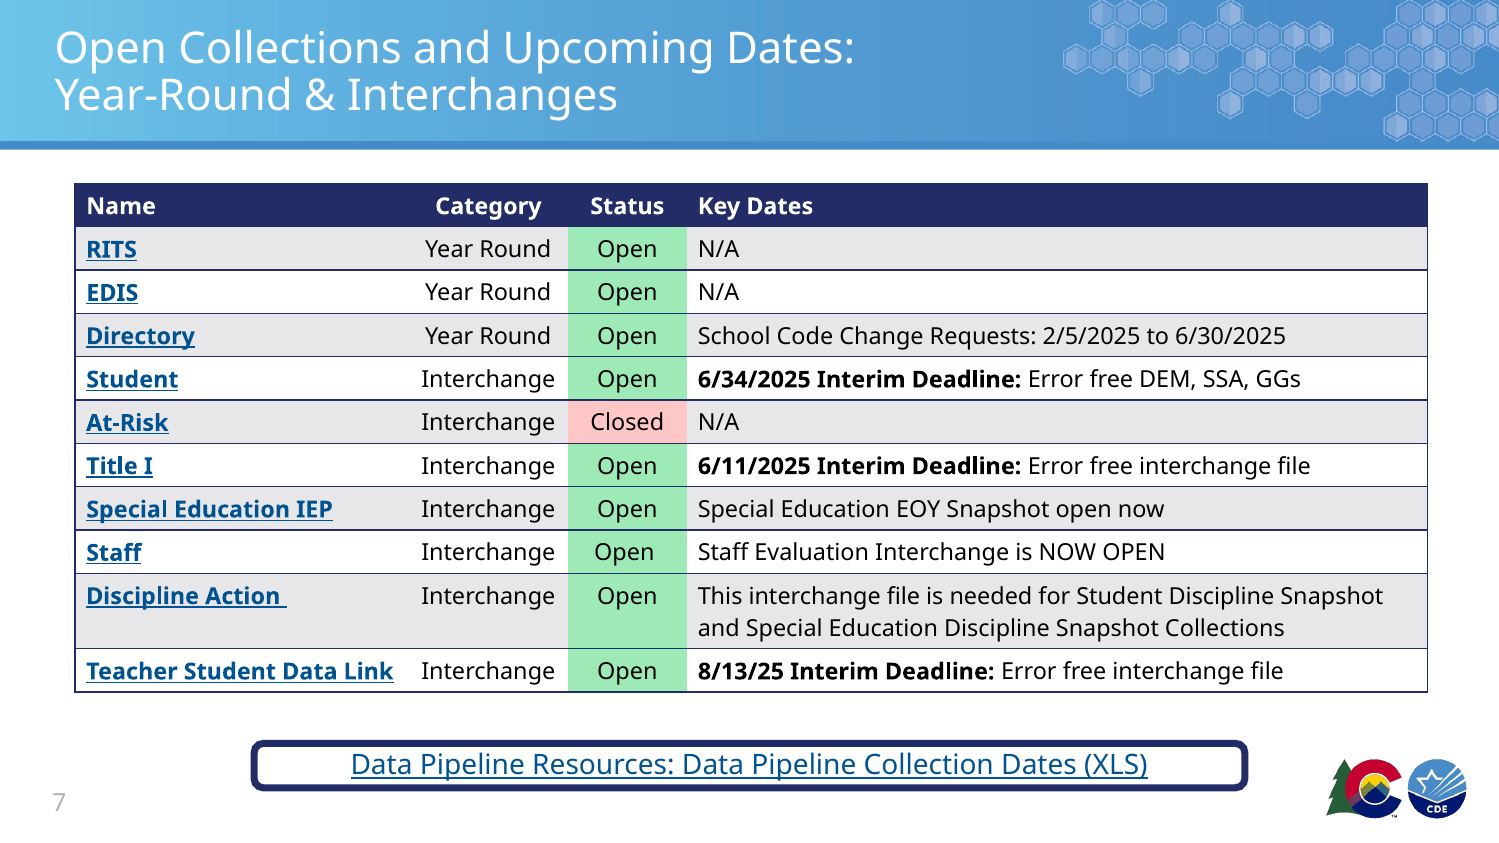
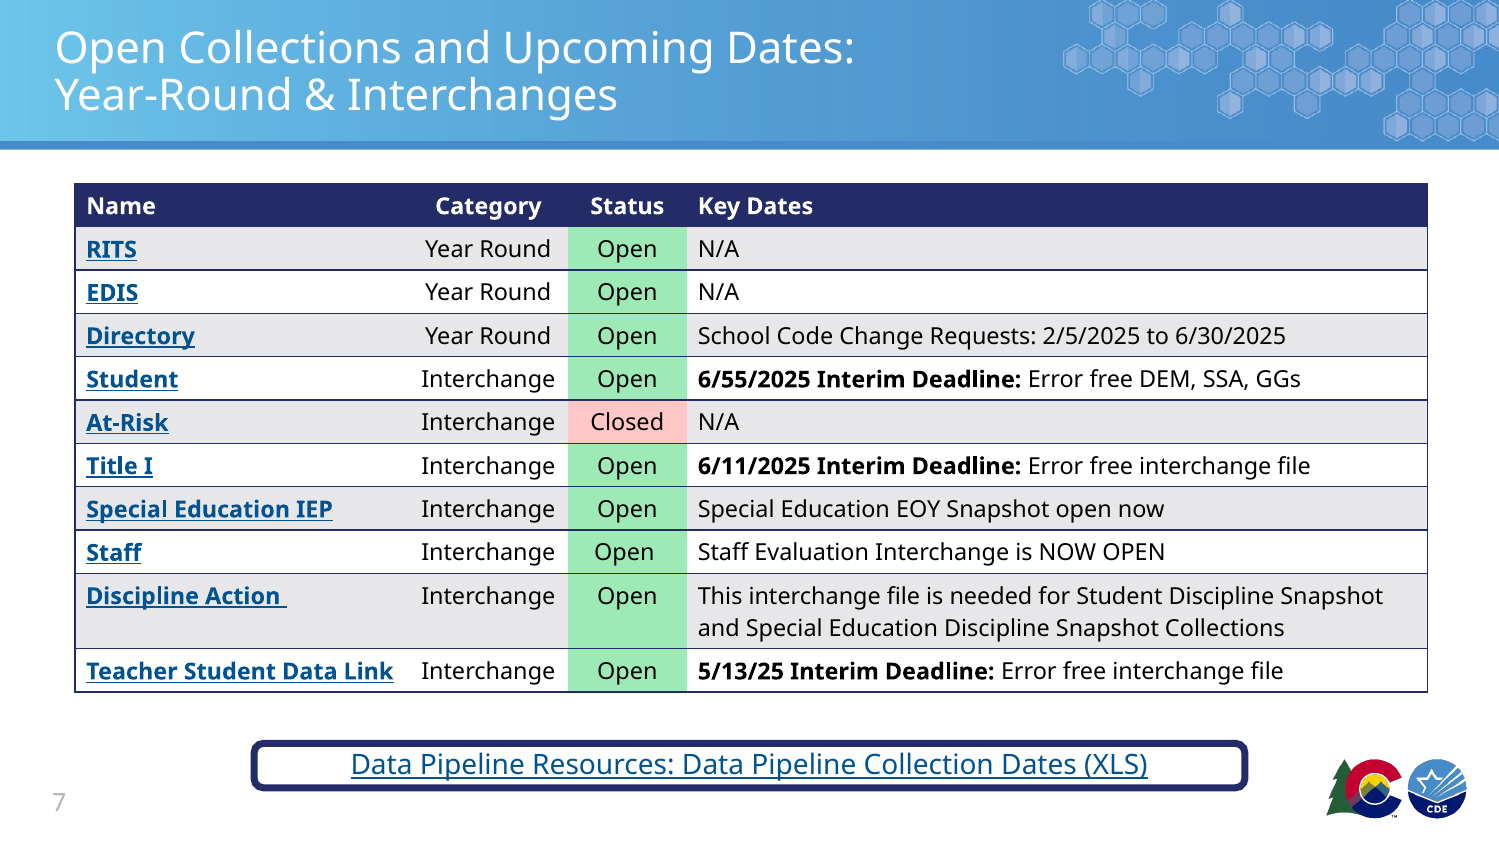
6/34/2025: 6/34/2025 -> 6/55/2025 (754, 380)
8/13/25: 8/13/25 -> 5/13/25 (741, 672)
